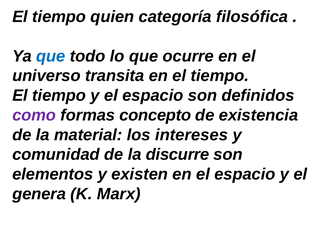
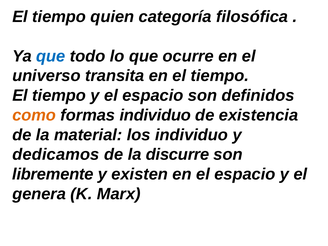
como colour: purple -> orange (34, 115)
formas concepto: concepto -> individuo (155, 115)
los intereses: intereses -> individuo (192, 135)
comunidad: comunidad -> dedicamos (56, 155)
elementos: elementos -> libremente (53, 174)
